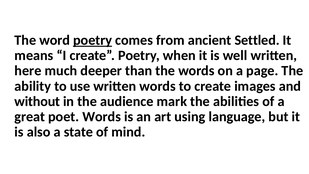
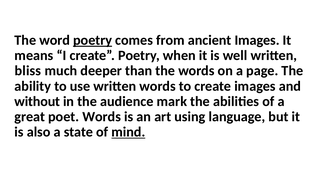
ancient Settled: Settled -> Images (257, 40)
here: here -> bliss (28, 71)
mind underline: none -> present (128, 132)
